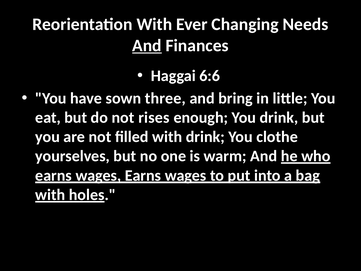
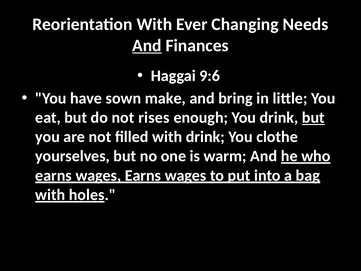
6:6: 6:6 -> 9:6 (210, 76)
three: three -> make (165, 98)
but underline: none -> present (313, 118)
